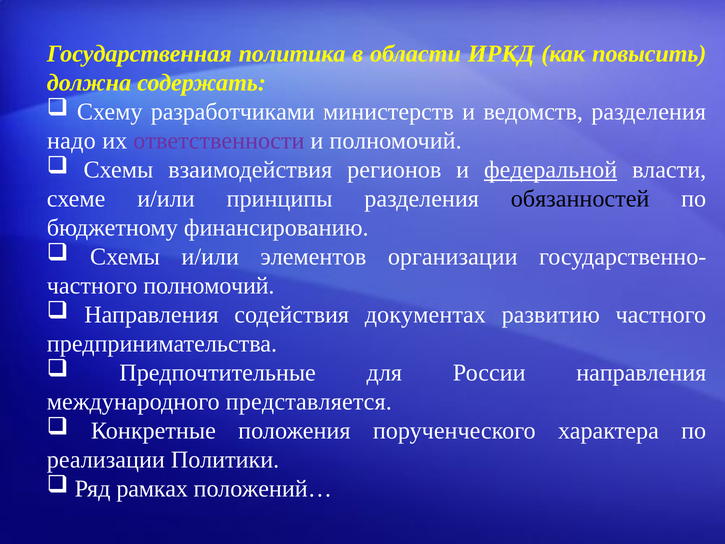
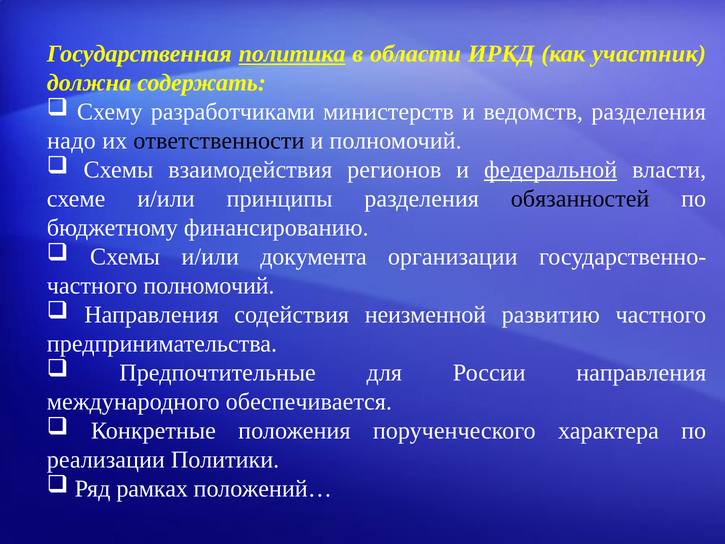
политика underline: none -> present (292, 54)
повысить: повысить -> участник (649, 54)
ответственности colour: purple -> black (219, 141)
элементов: элементов -> документа (313, 257)
документах: документах -> неизменной (425, 315)
представляется: представляется -> обеспечивается (309, 402)
